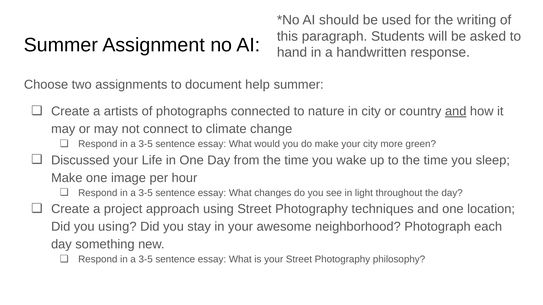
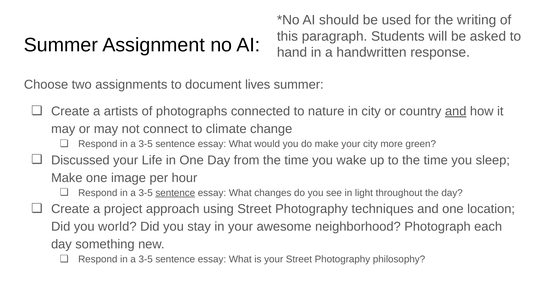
help: help -> lives (258, 85)
sentence underline: none -> present (175, 193)
you using: using -> world (117, 227)
